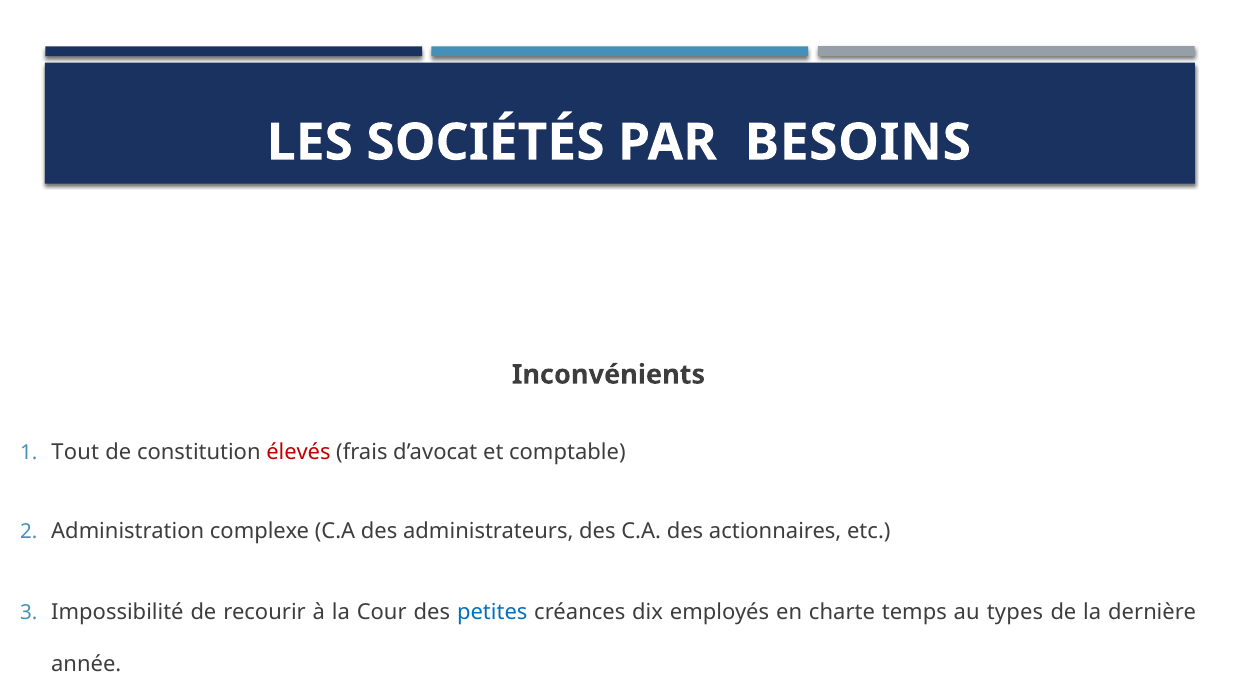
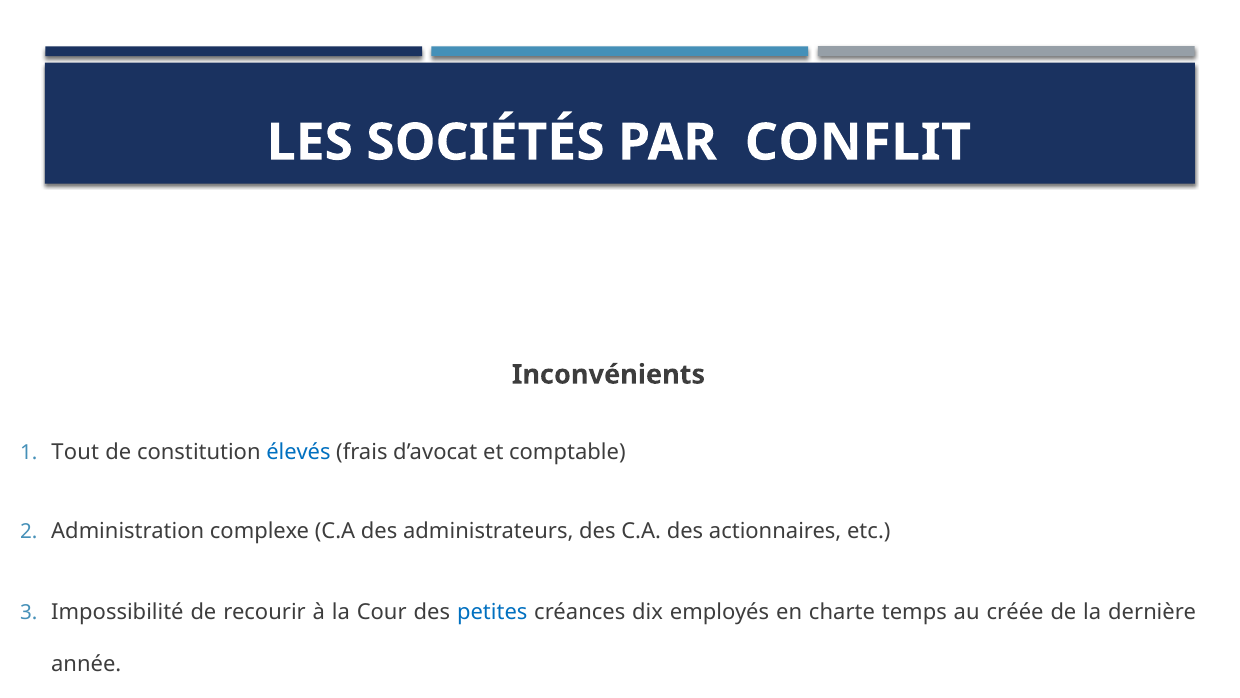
BESOINS: BESOINS -> CONFLIT (858, 142)
élevés colour: red -> blue (298, 452)
types: types -> créée (1015, 611)
